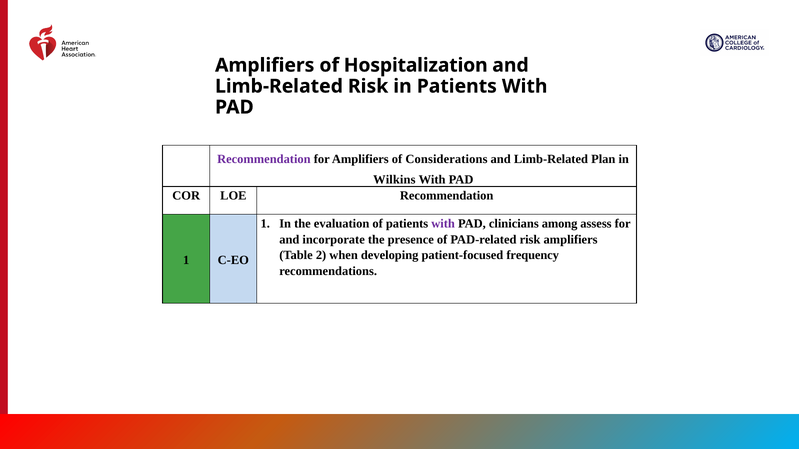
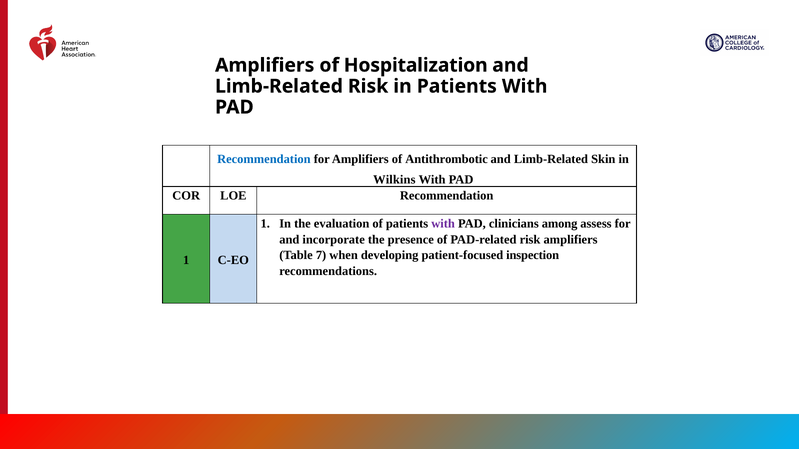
Recommendation colour: purple -> blue (264, 159)
Considerations: Considerations -> Antithrombotic (447, 159)
Plan: Plan -> Skin (603, 159)
2: 2 -> 7 (321, 256)
frequency: frequency -> inspection (533, 256)
